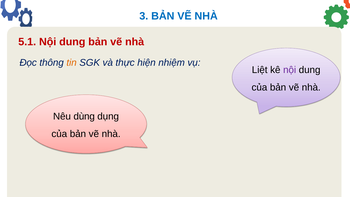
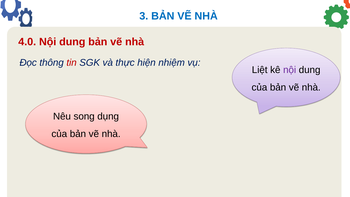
5.1: 5.1 -> 4.0 (27, 42)
tin colour: orange -> red (72, 63)
dùng: dùng -> song (84, 116)
